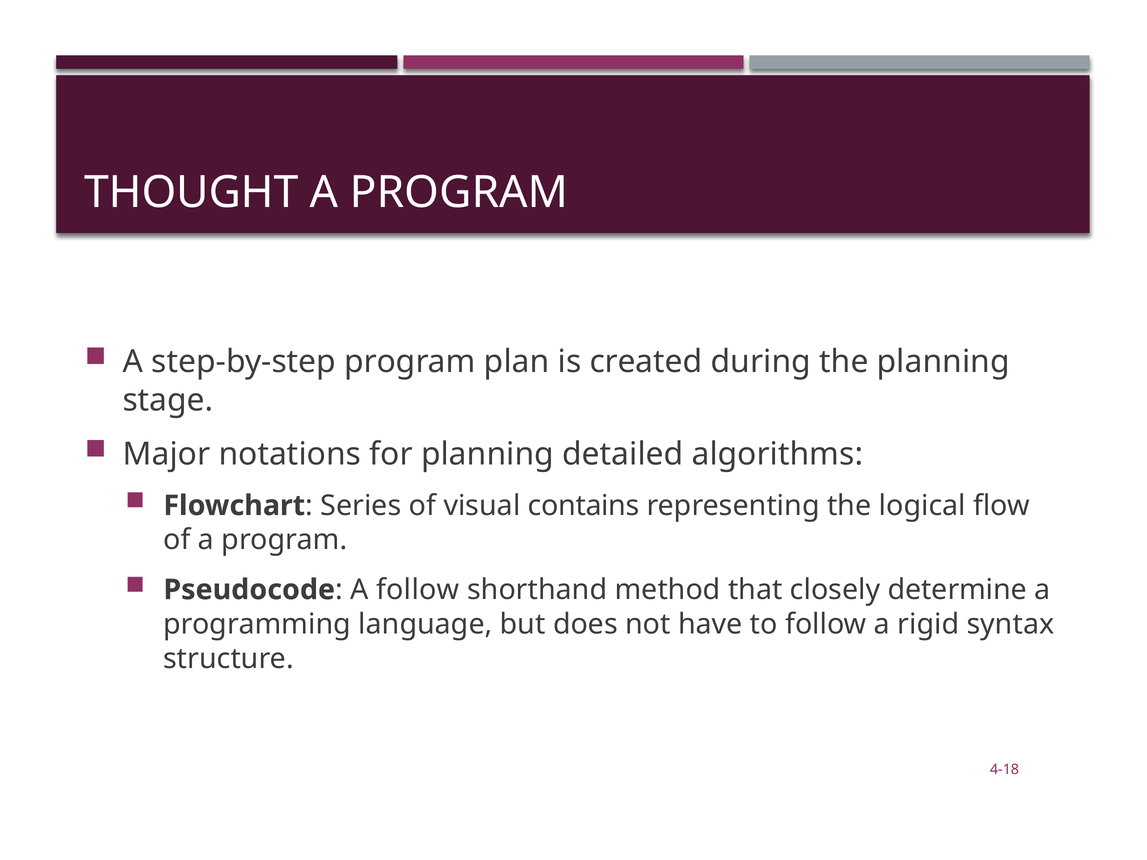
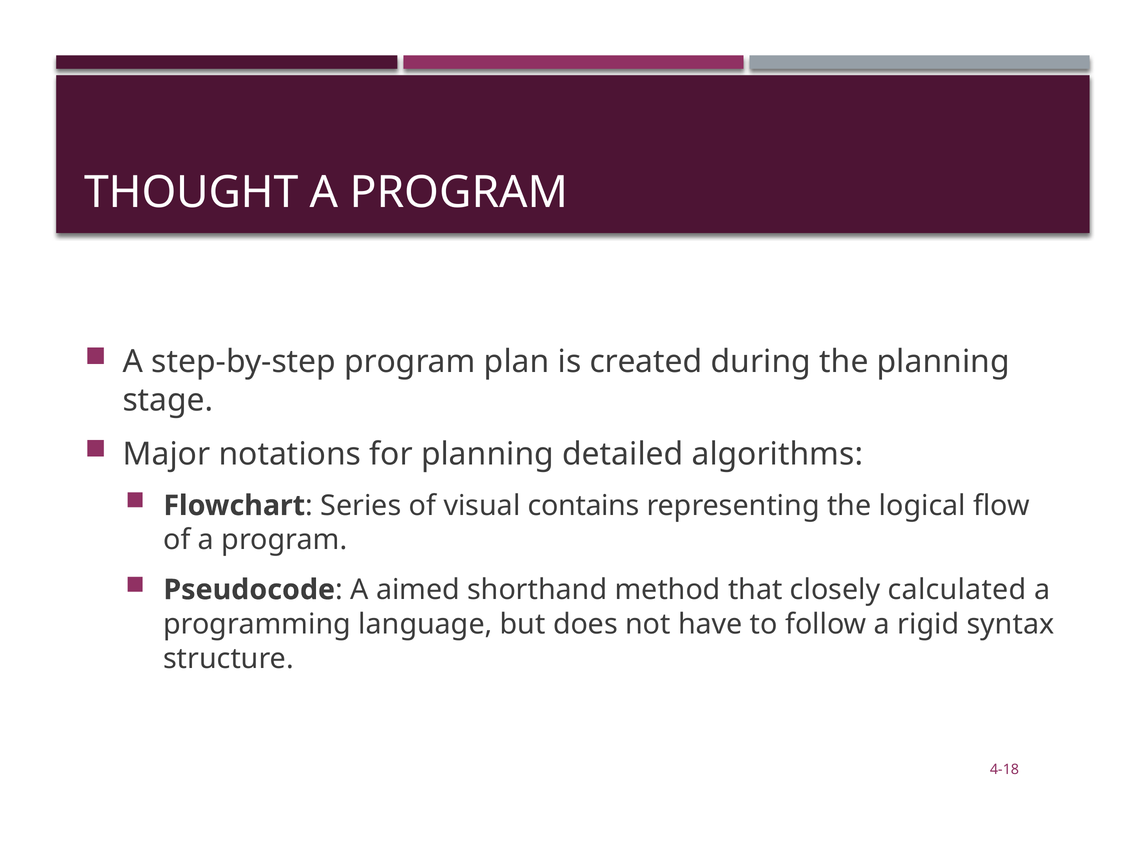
A follow: follow -> aimed (418, 590)
determine: determine -> calculated (957, 590)
